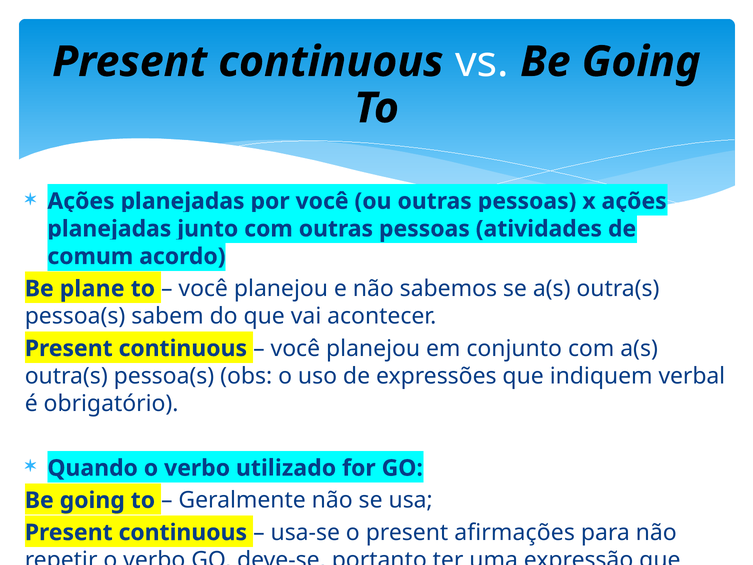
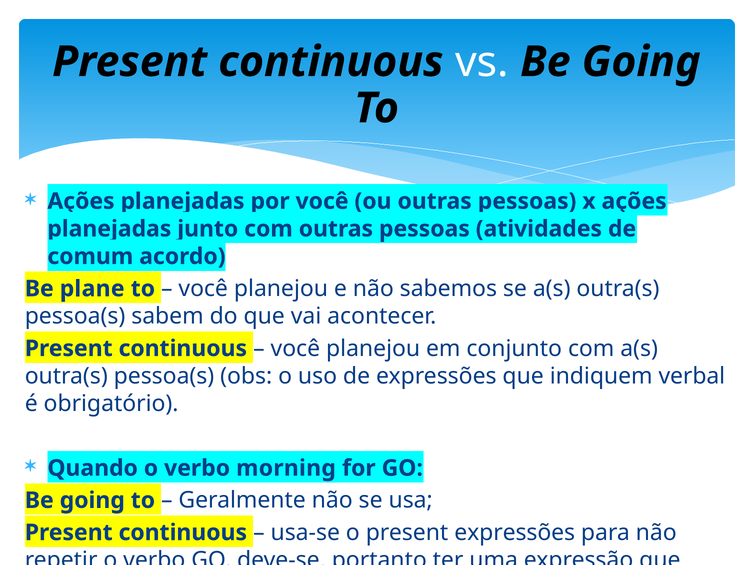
utilizado: utilizado -> morning (286, 468)
present afirmações: afirmações -> expressões (515, 532)
